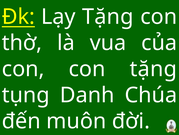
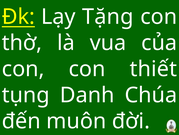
con tặng: tặng -> thiết (153, 69)
